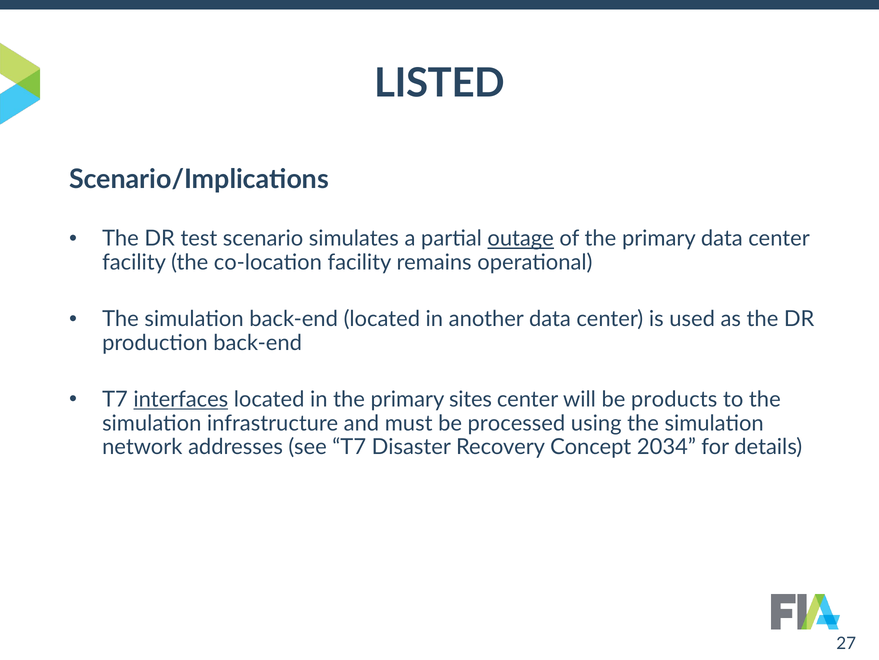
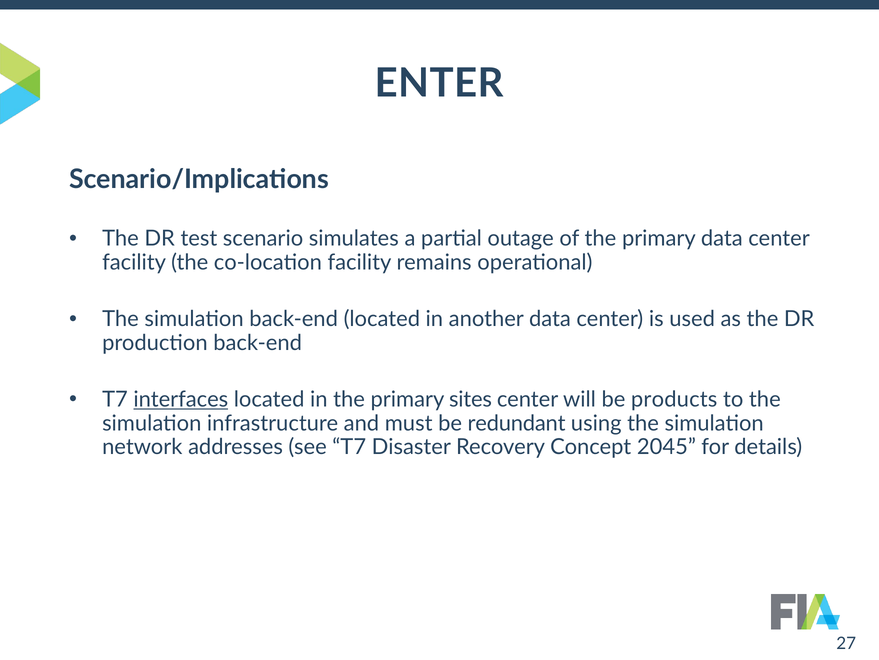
LISTED: LISTED -> ENTER (439, 83)
outage underline: present -> none (521, 238)
processed: processed -> redundant (517, 423)
2034: 2034 -> 2045 (666, 447)
